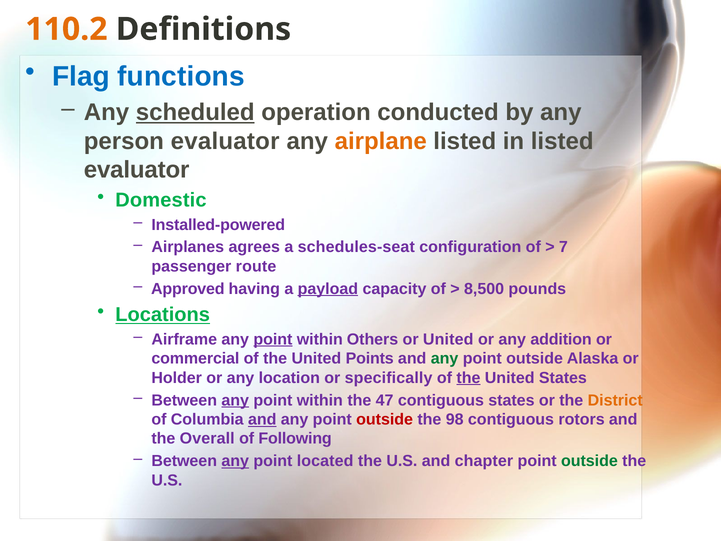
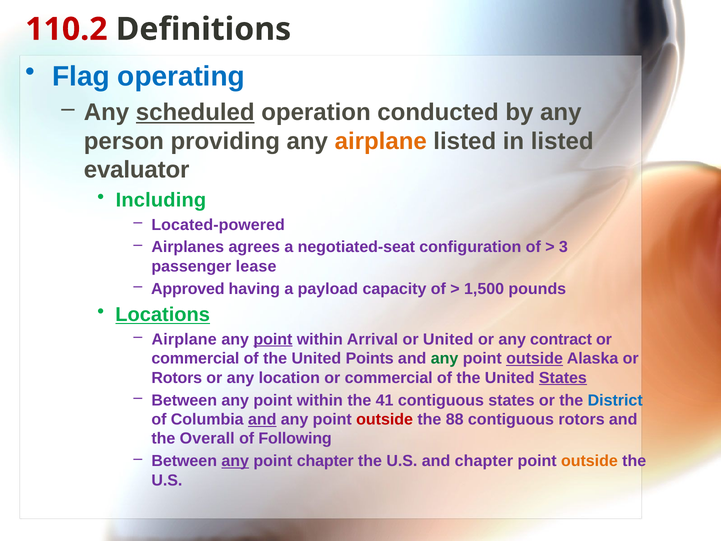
110.2 colour: orange -> red (66, 29)
functions: functions -> operating (181, 76)
person evaluator: evaluator -> providing (225, 141)
Domestic: Domestic -> Including (161, 200)
Installed-powered: Installed-powered -> Located-powered (218, 225)
schedules-seat: schedules-seat -> negotiated-seat (356, 247)
7: 7 -> 3 (563, 247)
route: route -> lease (256, 266)
payload underline: present -> none (328, 289)
8,500: 8,500 -> 1,500 (484, 289)
Airframe: Airframe -> Airplane (184, 339)
Others: Others -> Arrival (372, 339)
addition: addition -> contract (561, 339)
outside underline: none -> present (535, 358)
Holder: Holder -> Rotors (177, 378)
specifically: specifically -> commercial (389, 378)
the underline: present -> none (468, 378)
States underline: none -> present (563, 378)
any underline: present -> none (235, 400)
47: 47 -> 41 (385, 400)
District colour: orange -> blue (615, 400)
98: 98 -> 88 (455, 419)
point located: located -> chapter (325, 461)
outside colour: green -> orange (589, 461)
